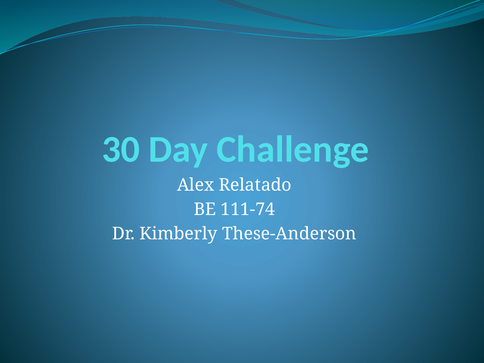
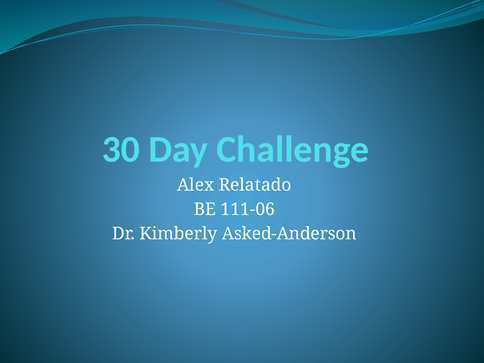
111-74: 111-74 -> 111-06 (248, 209)
These-Anderson: These-Anderson -> Asked-Anderson (289, 234)
